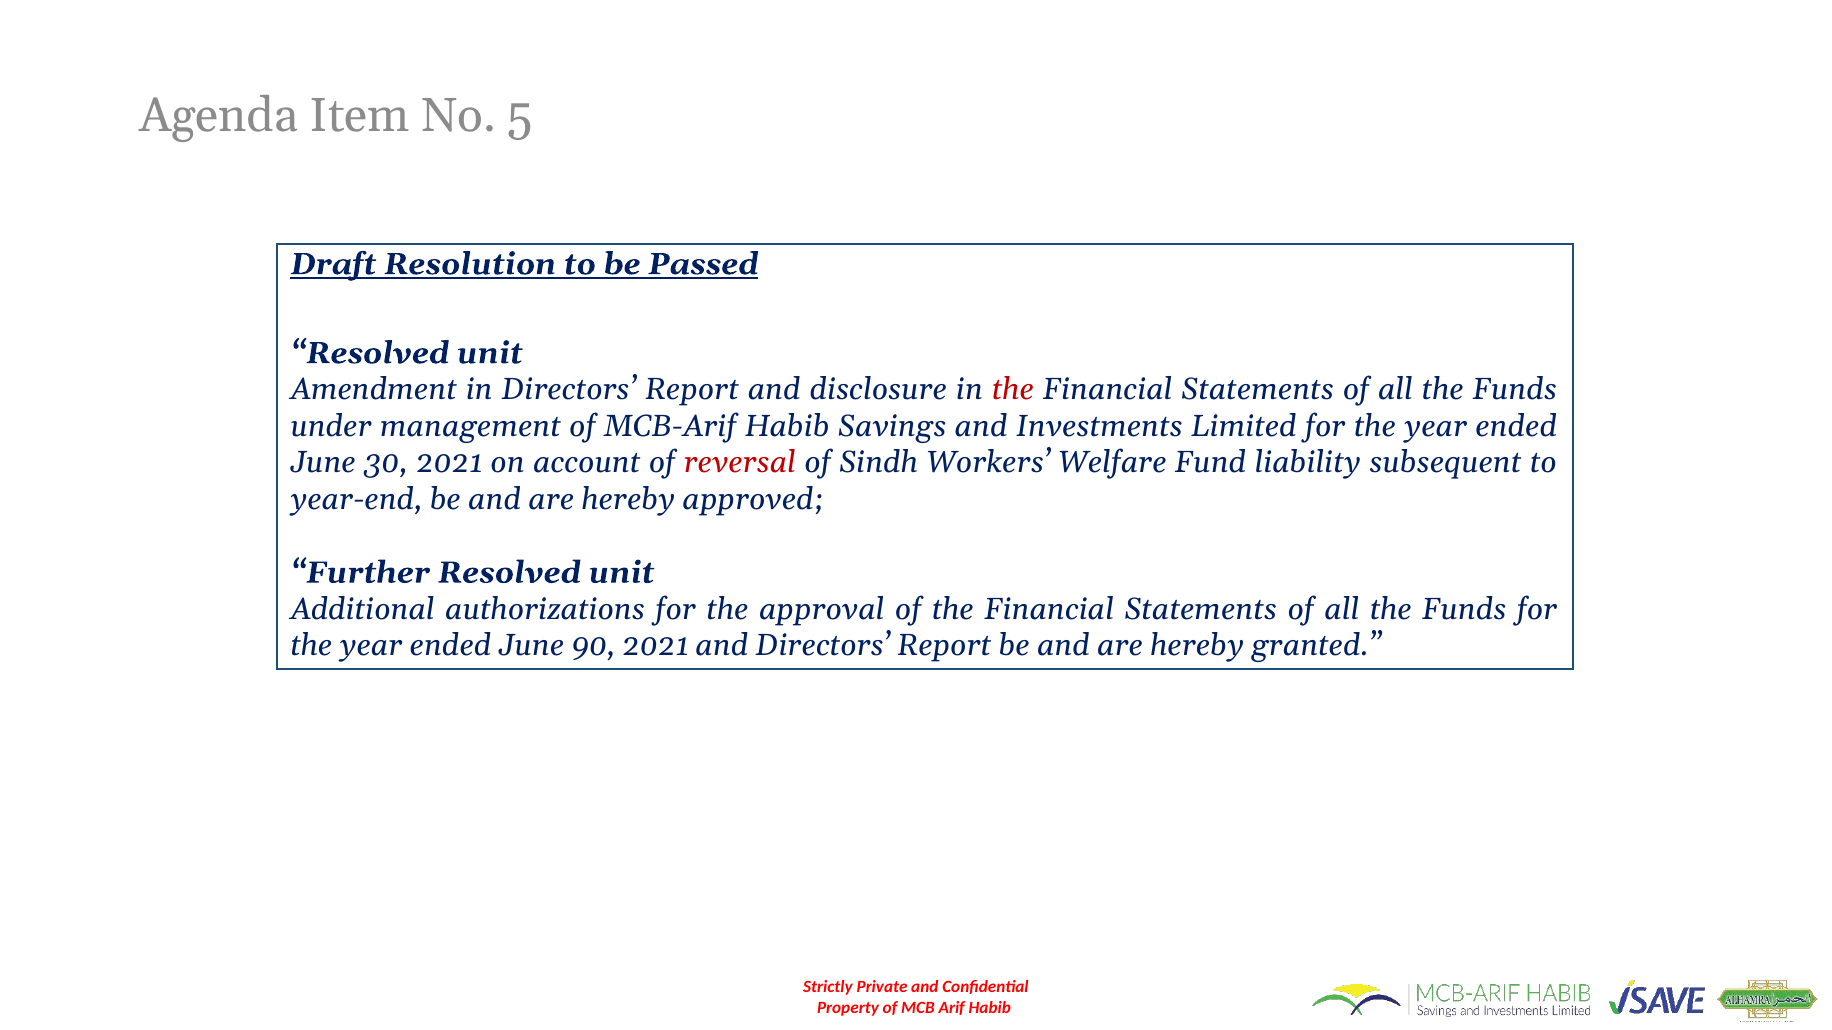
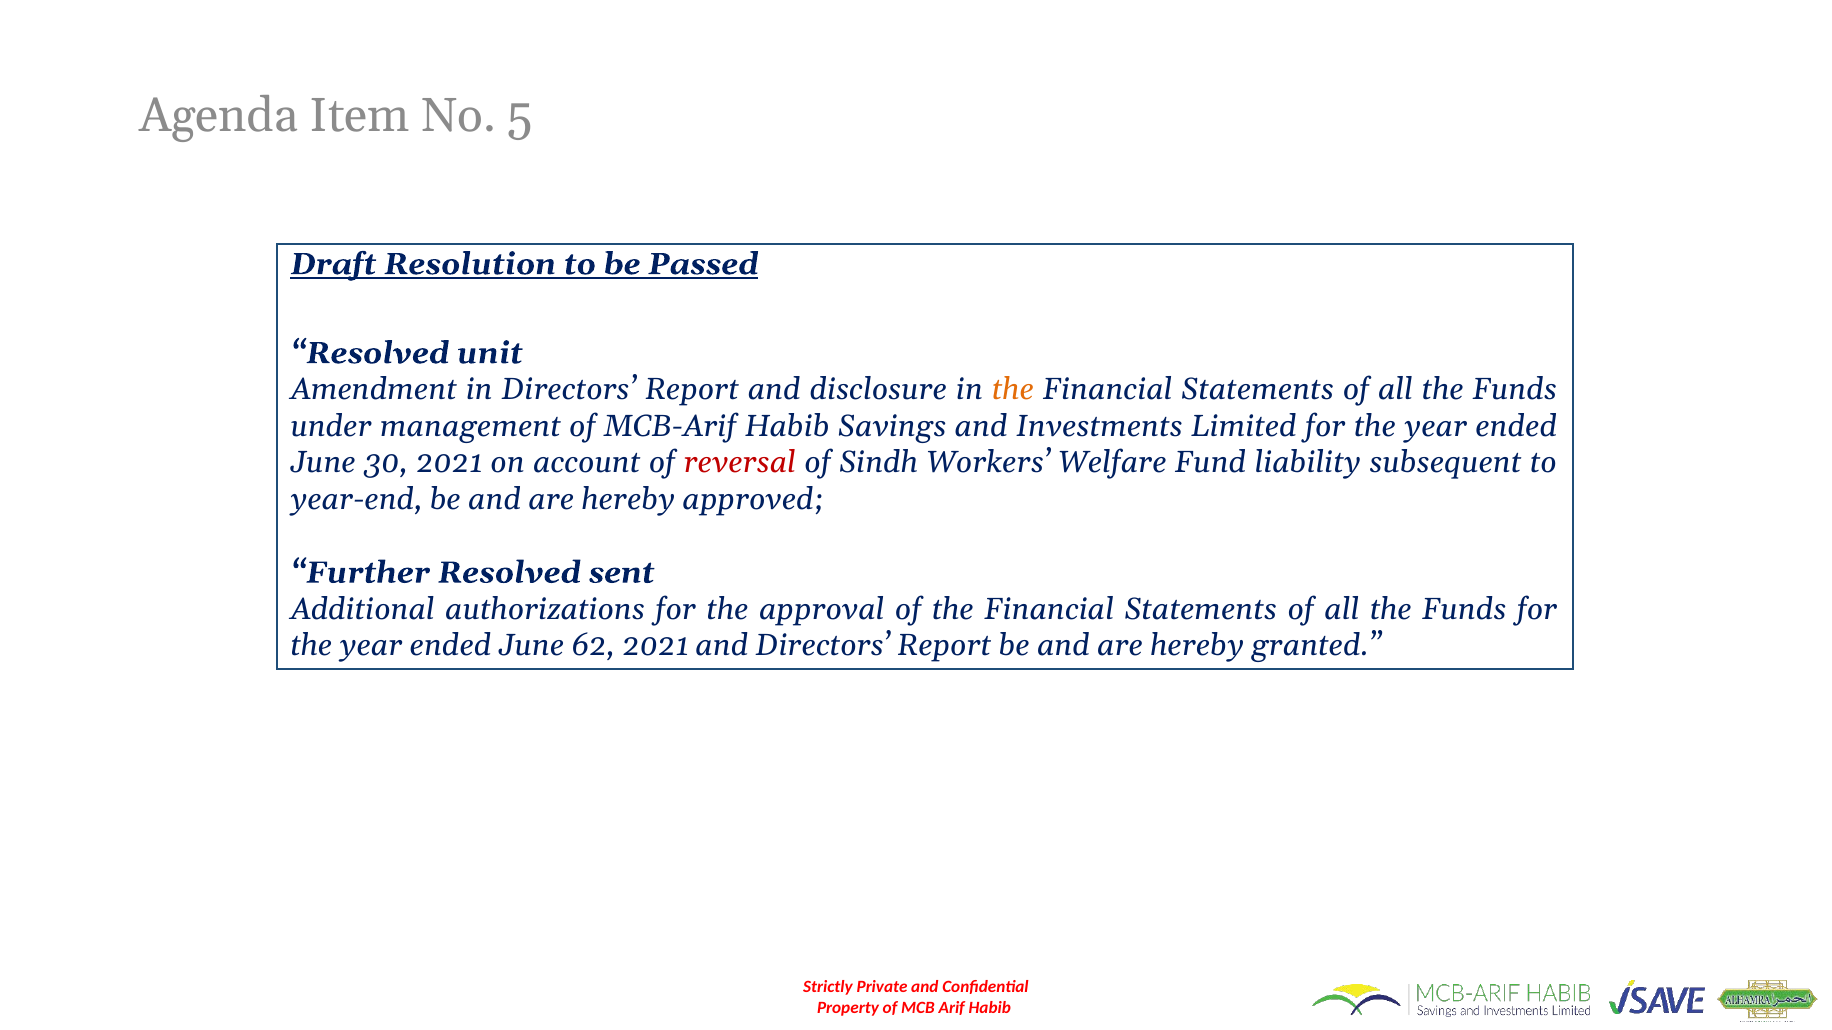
the colour: red -> orange (1013, 390)
Further Resolved unit: unit -> sent (622, 573)
90: 90 -> 62 (593, 646)
